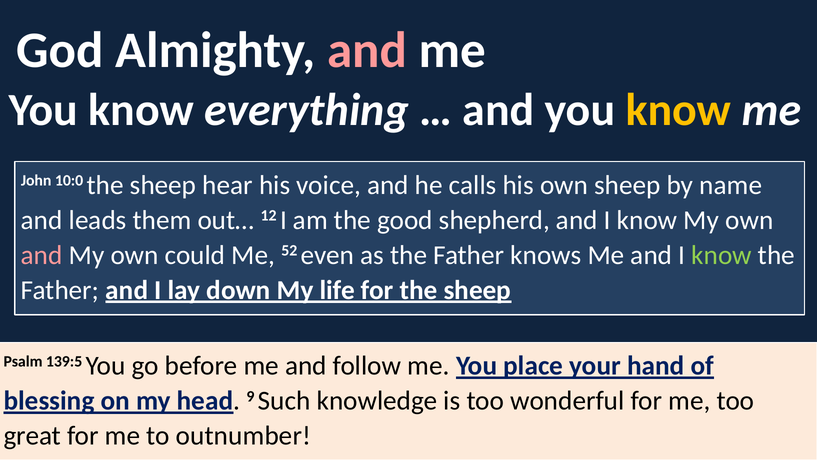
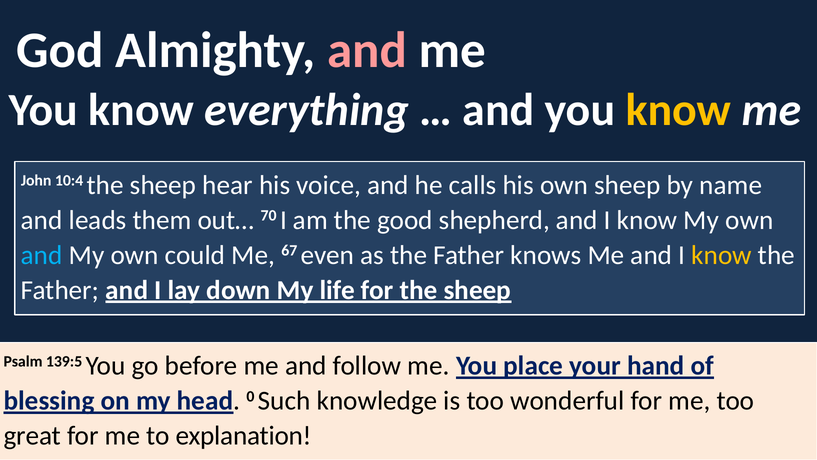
10:0: 10:0 -> 10:4 (69, 180)
12: 12 -> 70 (269, 215)
and colour: pink -> light blue (42, 255)
52: 52 -> 67 (289, 250)
know colour: light green -> yellow (722, 255)
9: 9 -> 0 (250, 396)
outnumber: outnumber -> explanation (244, 436)
